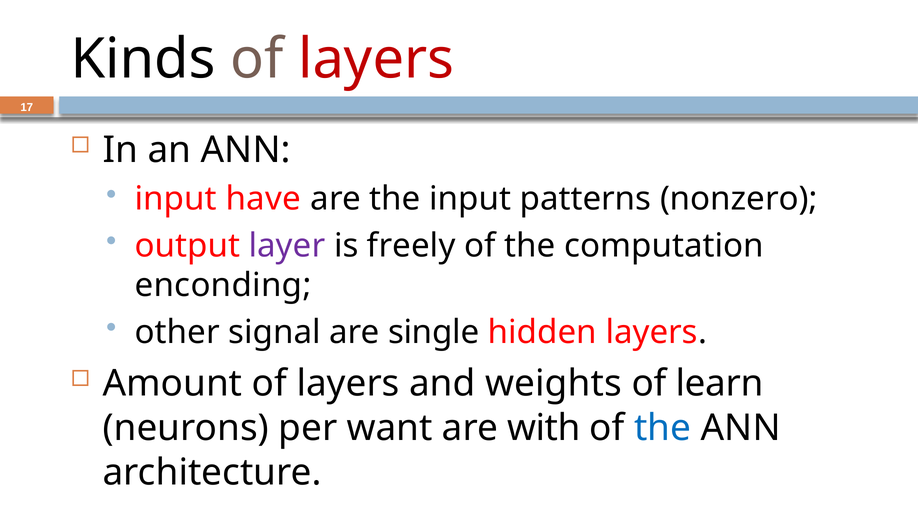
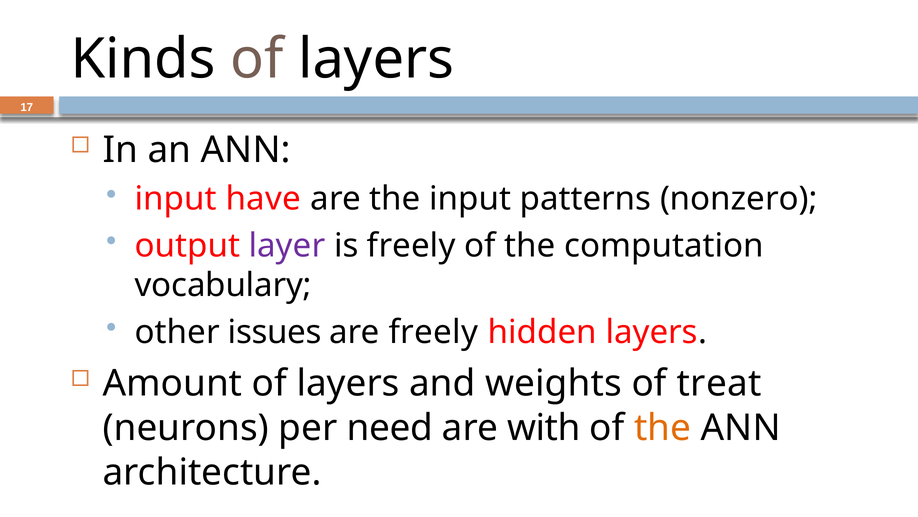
layers colour: red -> black (376, 59)
enconding: enconding -> vocabulary (223, 285)
signal: signal -> issues (275, 332)
are single: single -> freely (433, 332)
learn: learn -> treat (719, 383)
want: want -> need (390, 428)
the colour: blue -> orange (663, 428)
